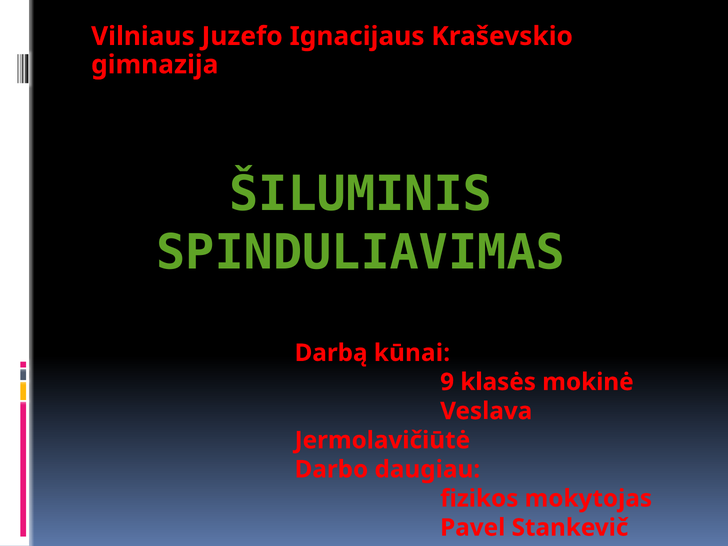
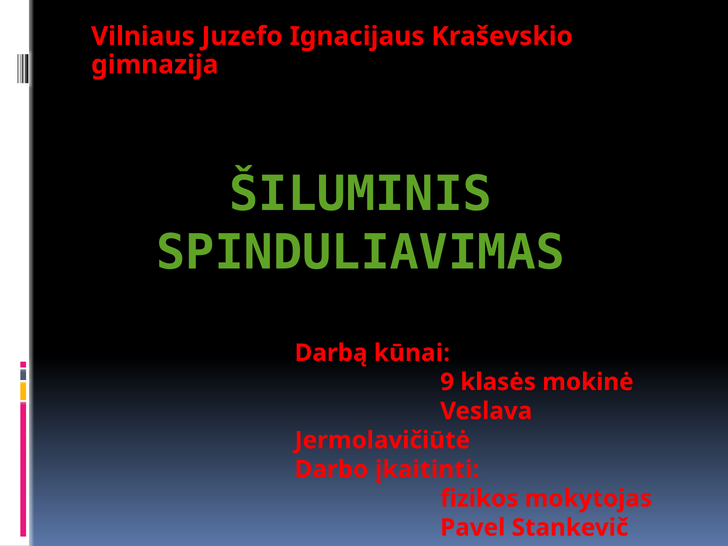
daugiau: daugiau -> įkaitinti (427, 469)
